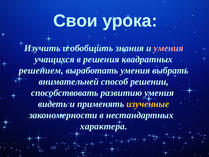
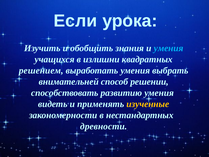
Свои: Свои -> Если (75, 21)
умения colour: pink -> light blue (169, 48)
решения: решения -> излишни (101, 59)
характера: характера -> древности (104, 126)
